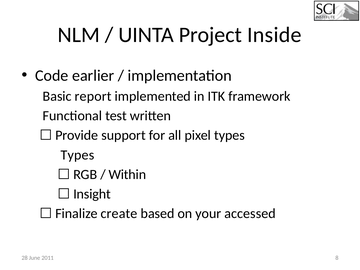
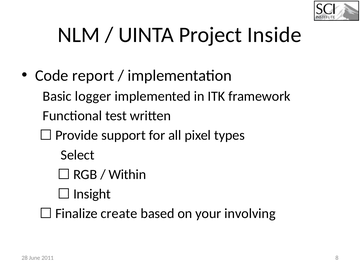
earlier: earlier -> report (93, 76)
report: report -> logger (93, 96)
Types: Types -> Select (78, 155)
accessed: accessed -> involving (250, 214)
